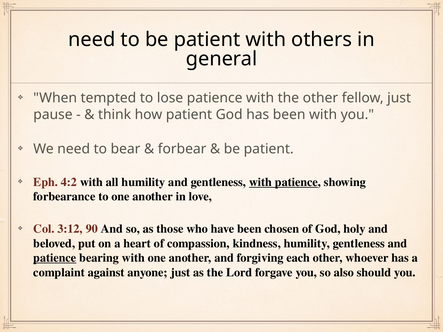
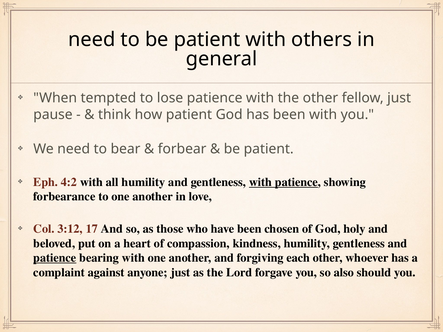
90: 90 -> 17 (92, 229)
